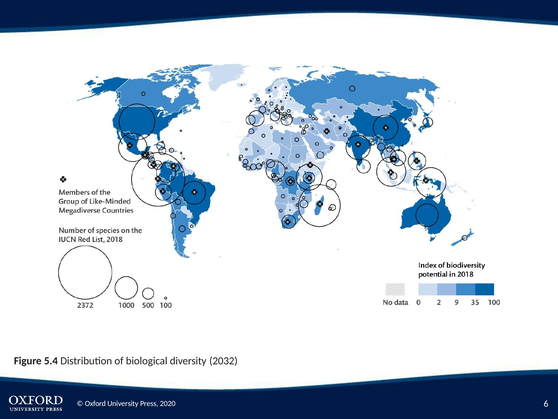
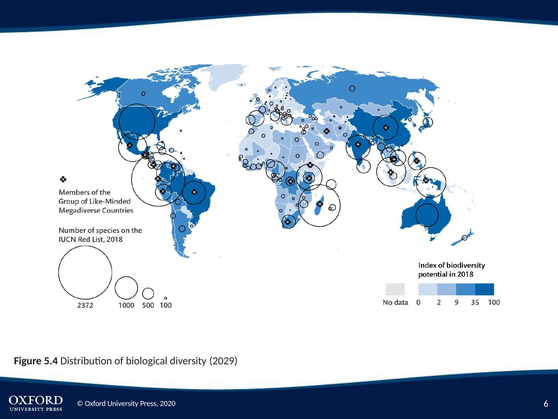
2032: 2032 -> 2029 (223, 360)
